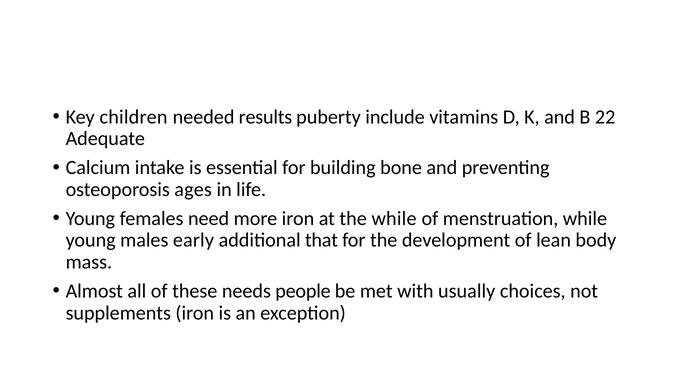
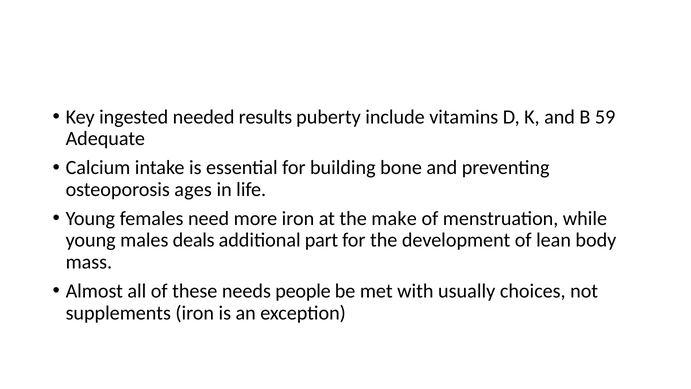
children: children -> ingested (134, 117)
22: 22 -> 59 (605, 117)
the while: while -> make (394, 218)
early: early -> deals (194, 240)
that: that -> part (322, 240)
